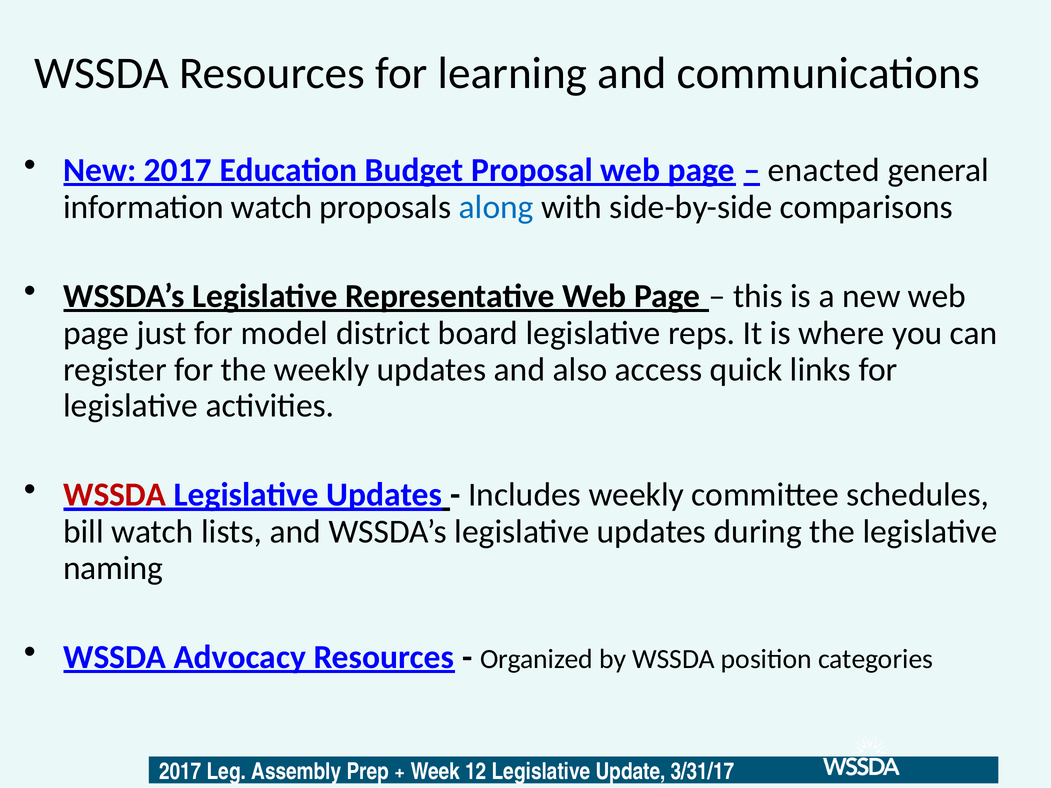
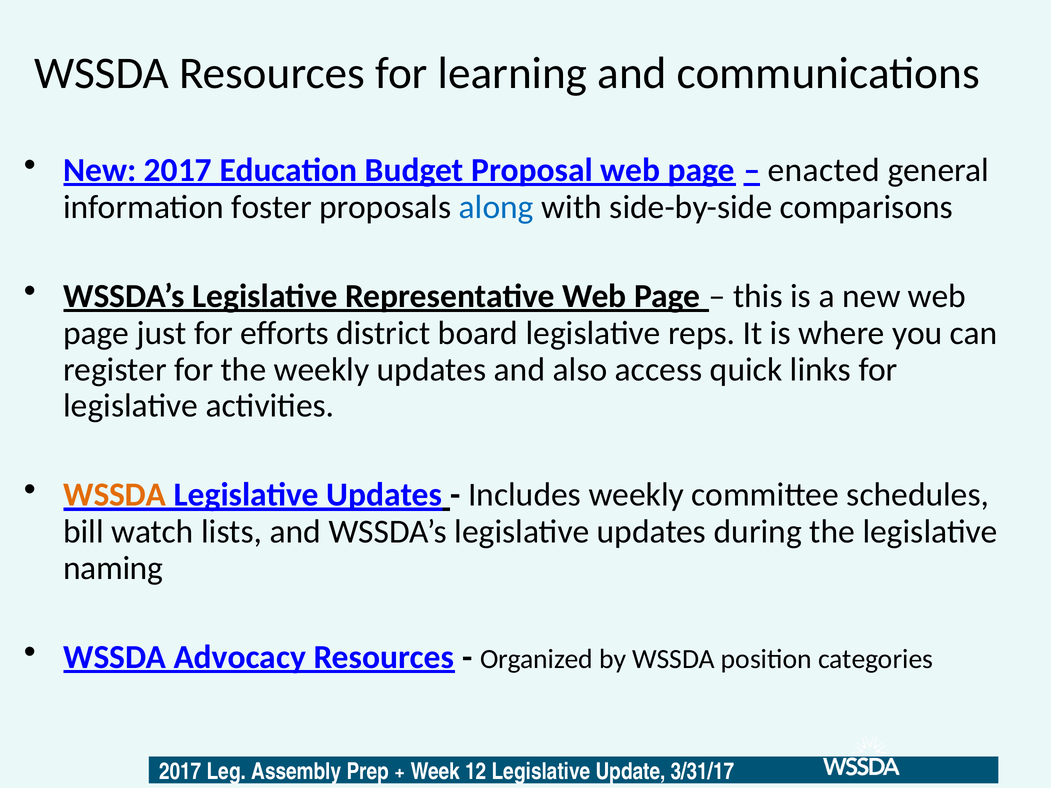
information watch: watch -> foster (272, 207)
model: model -> efforts (285, 333)
WSSDA colour: red -> orange (115, 495)
